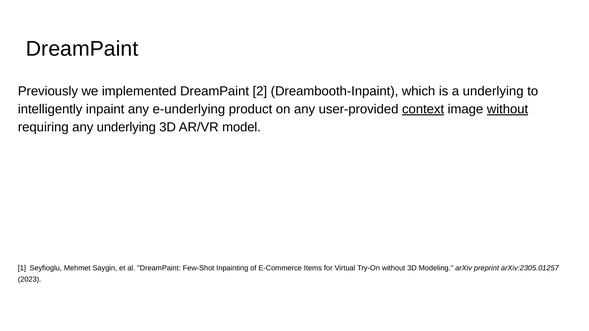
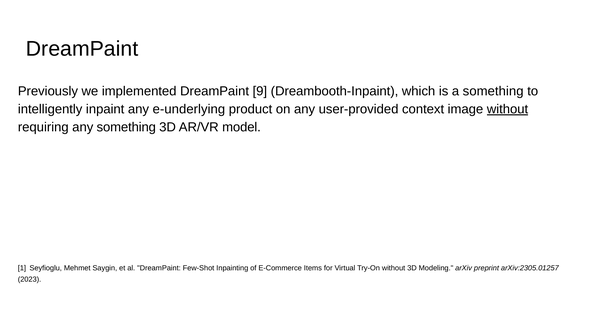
2: 2 -> 9 (260, 91)
a underlying: underlying -> something (493, 91)
context underline: present -> none (423, 109)
any underlying: underlying -> something (126, 127)
